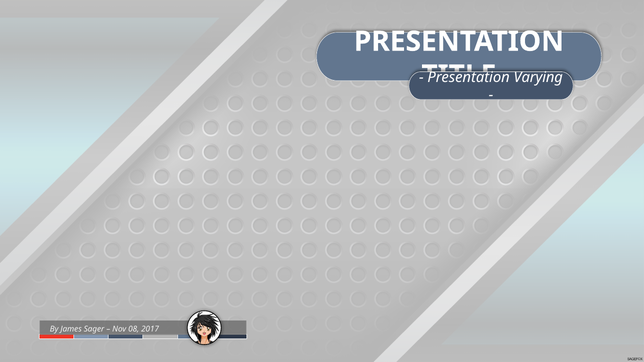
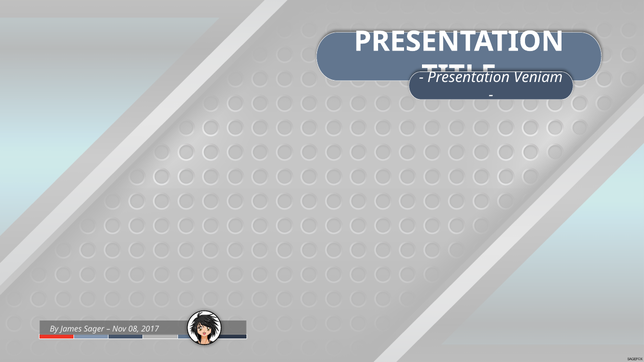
Varying: Varying -> Veniam (538, 77)
